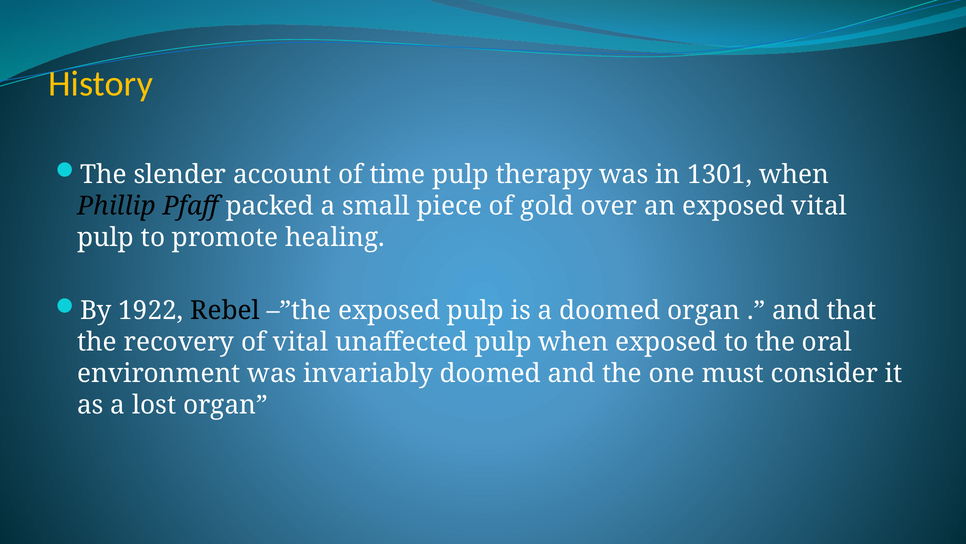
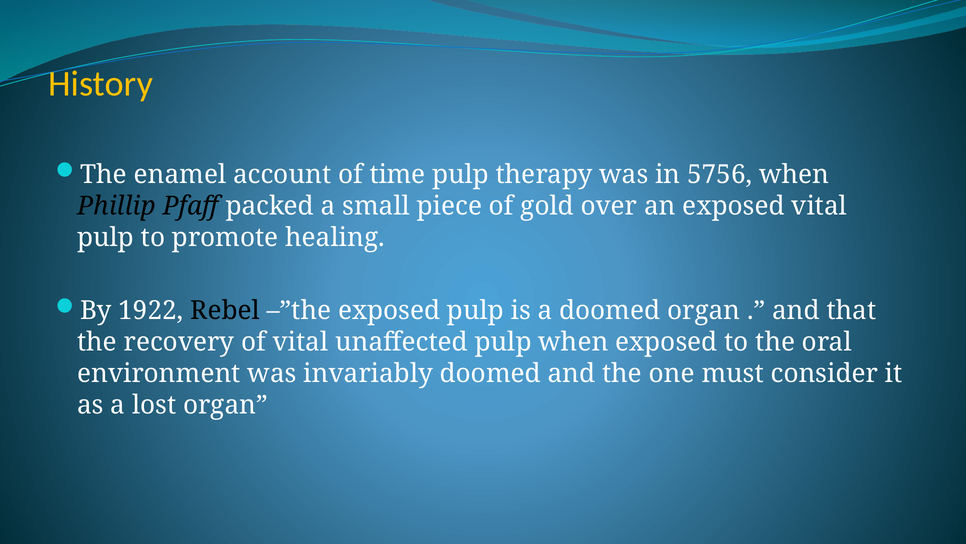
slender: slender -> enamel (180, 174)
1301: 1301 -> 5756 (720, 174)
